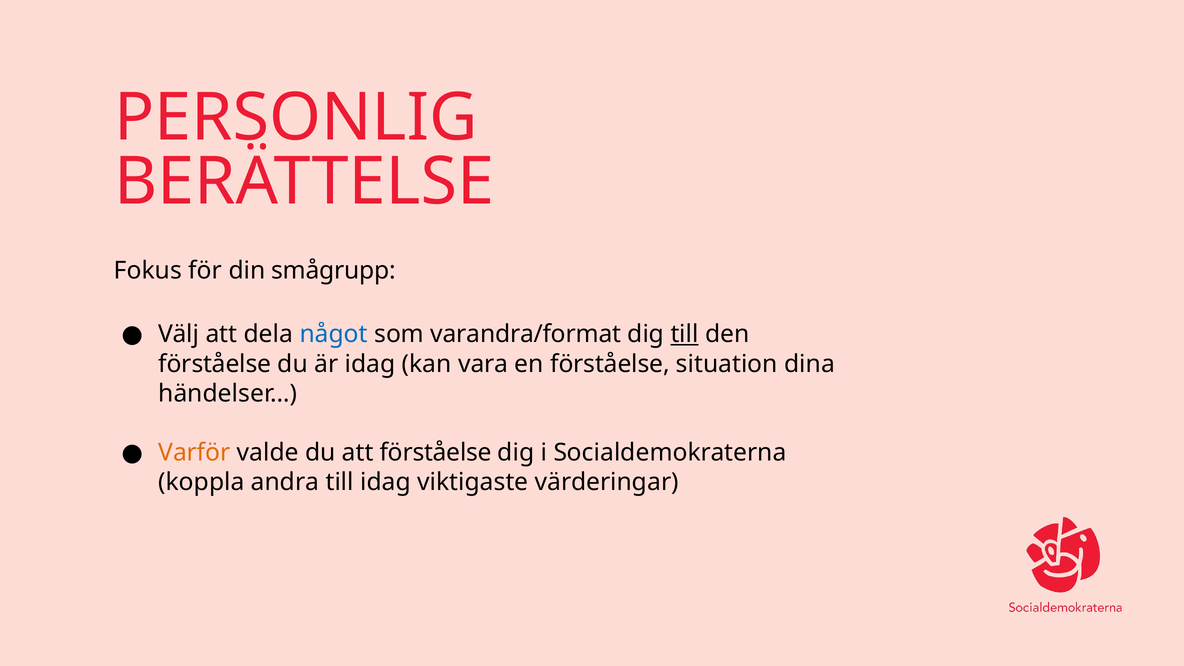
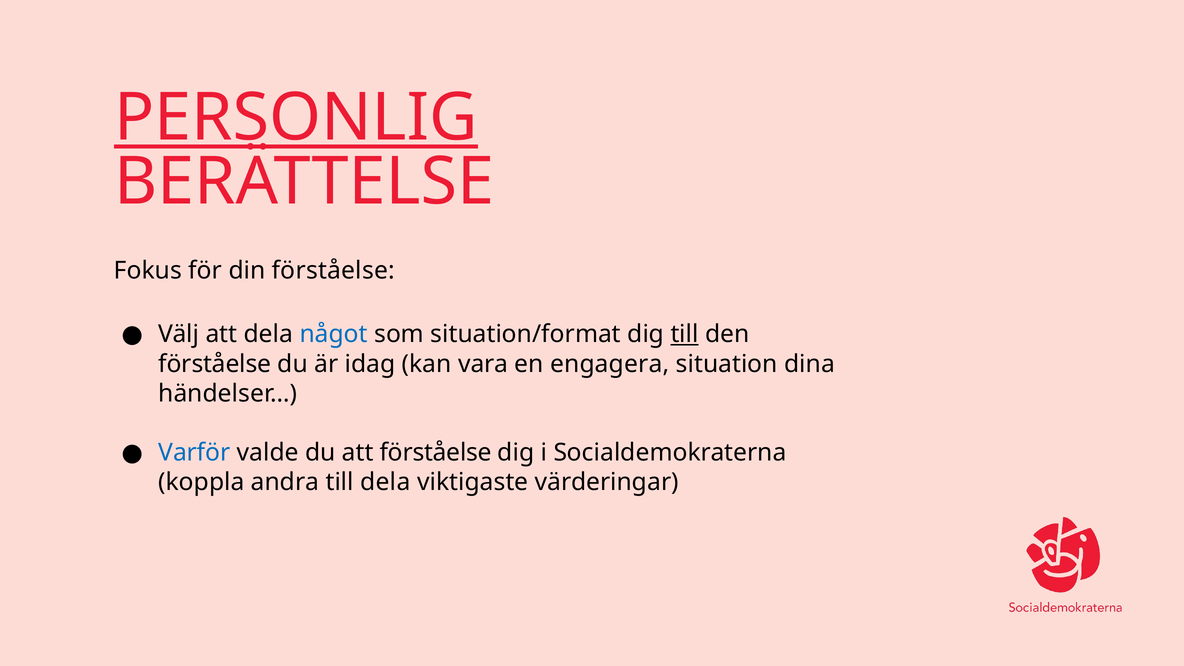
PERSONLIG underline: none -> present (296, 118)
din smågrupp: smågrupp -> förståelse (333, 271)
varandra/format: varandra/format -> situation/format (526, 334)
en förståelse: förståelse -> engagera (610, 364)
Varför colour: orange -> blue (194, 453)
till idag: idag -> dela (385, 482)
